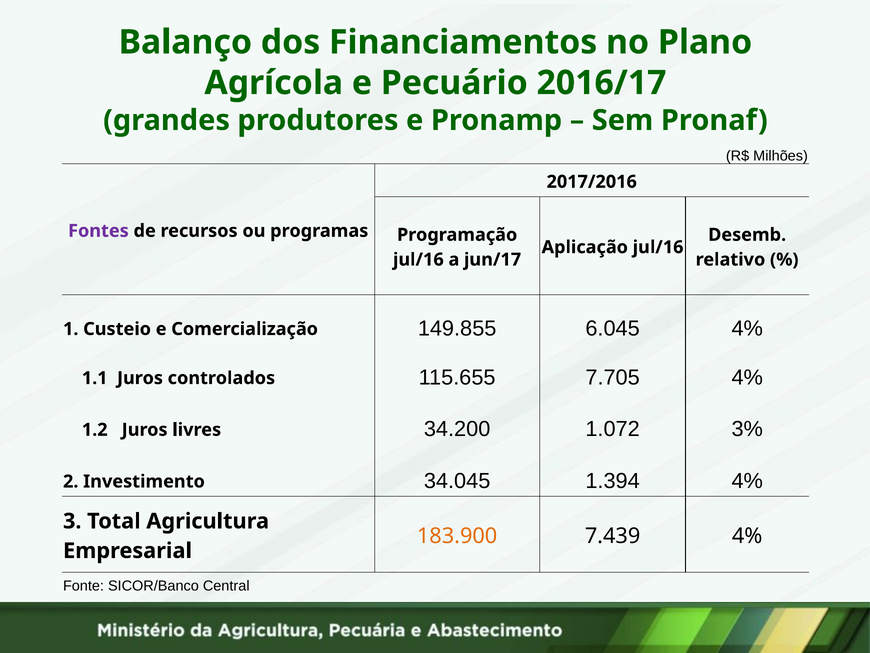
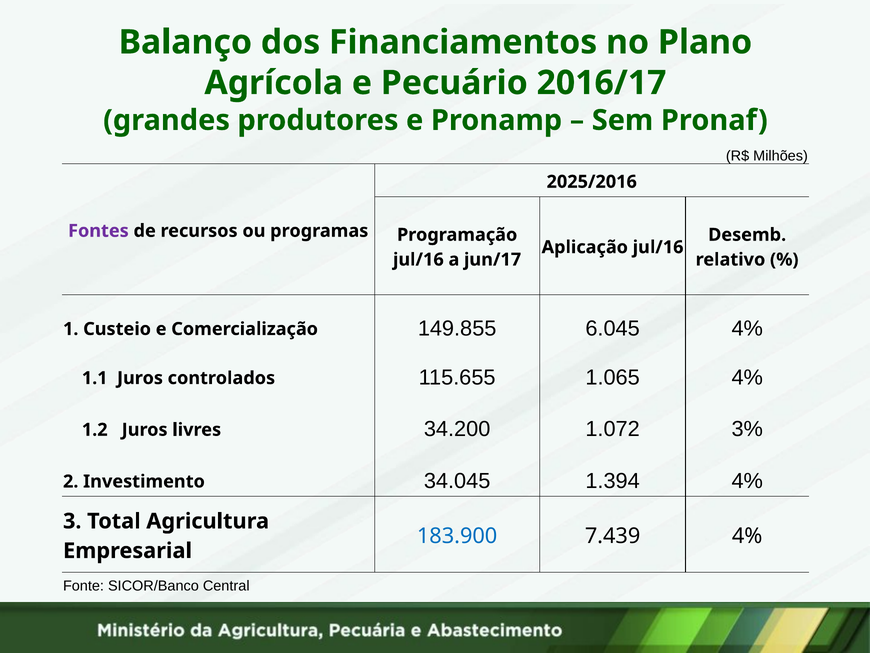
2017/2016: 2017/2016 -> 2025/2016 (592, 182)
7.705: 7.705 -> 1.065 (613, 377)
183.900 colour: orange -> blue (457, 536)
